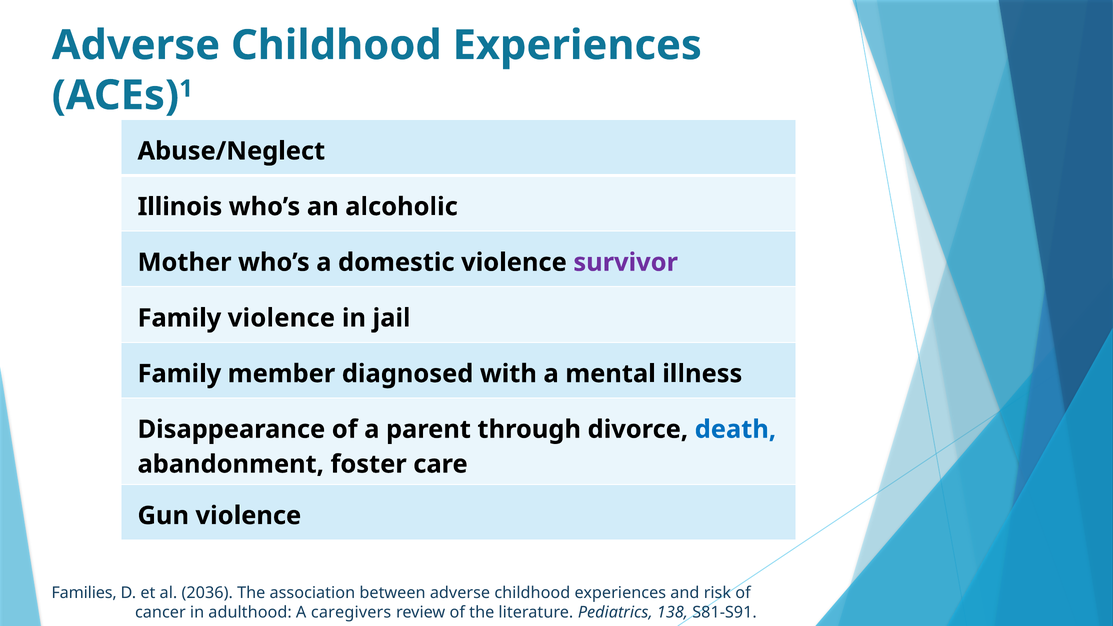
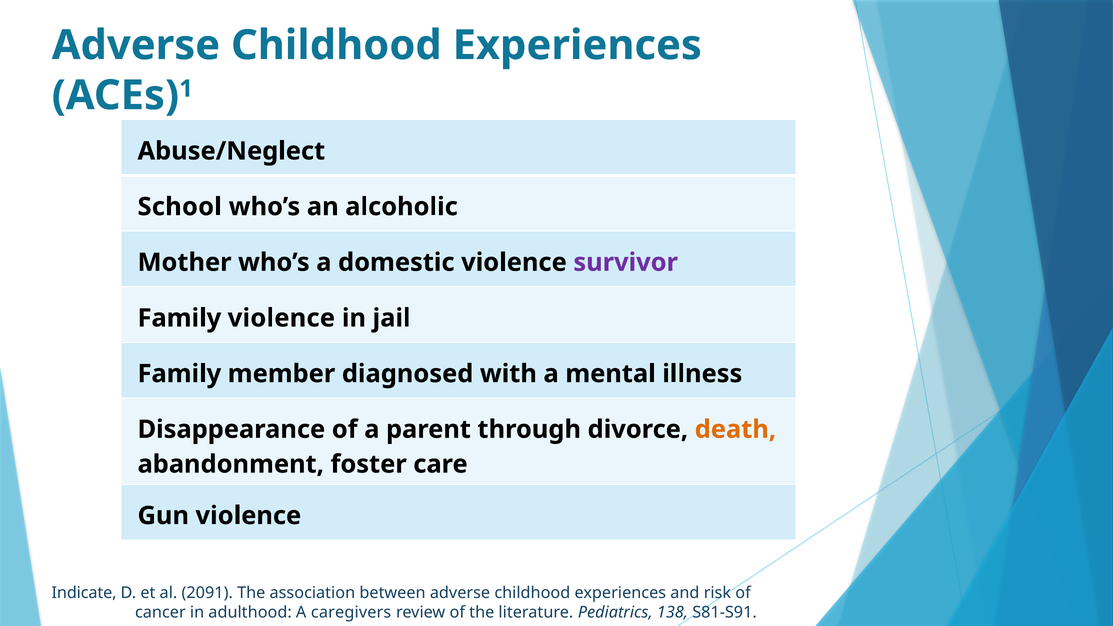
Illinois: Illinois -> School (180, 207)
death colour: blue -> orange (735, 429)
Families: Families -> Indicate (84, 593)
2036: 2036 -> 2091 (207, 593)
